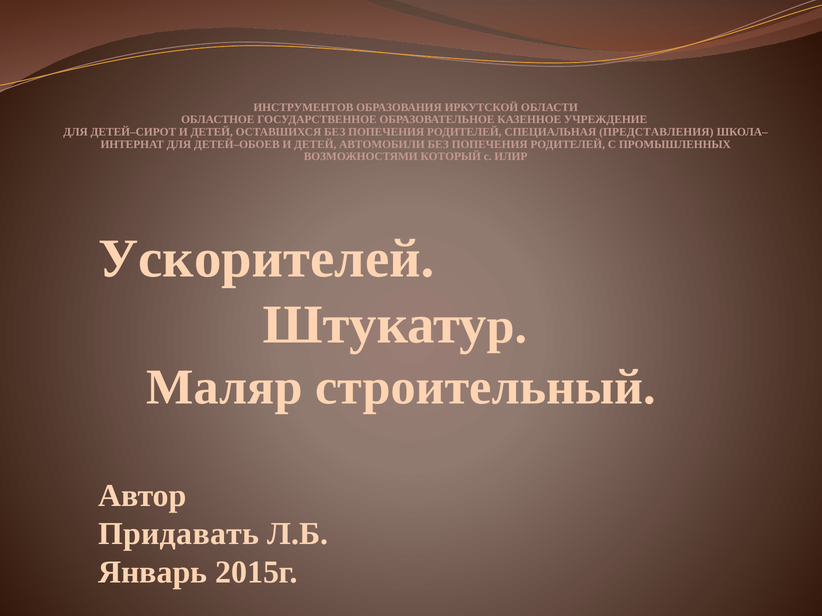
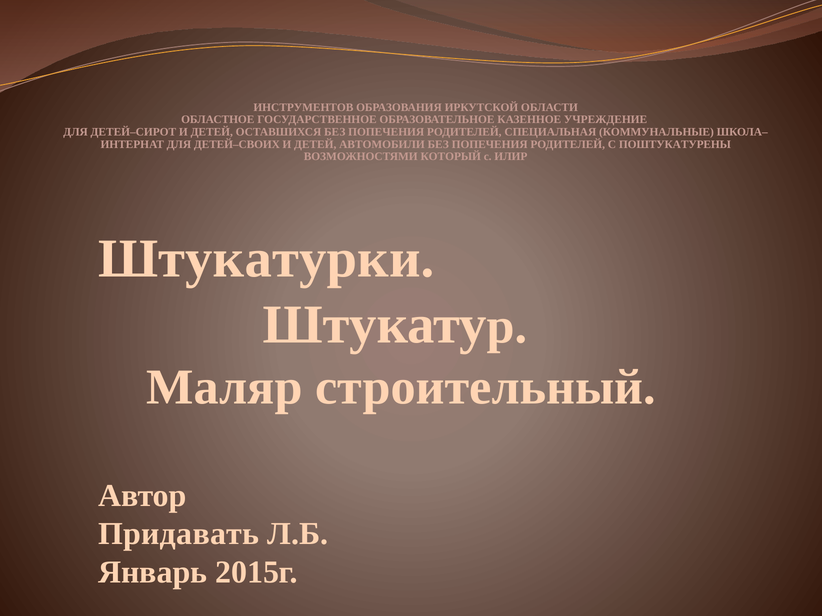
ПРЕДСТАВЛЕНИЯ: ПРЕДСТАВЛЕНИЯ -> КОММУНАЛЬНЫЕ (656, 132)
ДЕТЕЙ–ОБОЕВ: ДЕТЕЙ–ОБОЕВ -> ДЕТЕЙ–СВОИХ (237, 144)
ПРОМЫШЛЕННЫХ: ПРОМЫШЛЕННЫХ -> ПОШТУКАТУРЕНЫ (675, 144)
Ускорителей: Ускорителей -> Штукатурки (266, 259)
